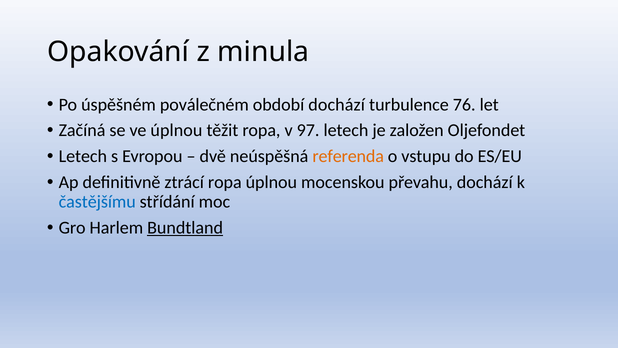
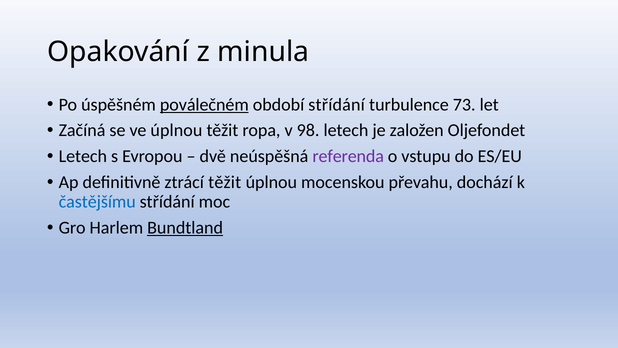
poválečném underline: none -> present (204, 104)
období dochází: dochází -> střídání (337, 104)
76: 76 -> 73 (464, 104)
97: 97 -> 98 (308, 130)
referenda colour: orange -> purple (348, 156)
ztrácí ropa: ropa -> těžit (225, 182)
